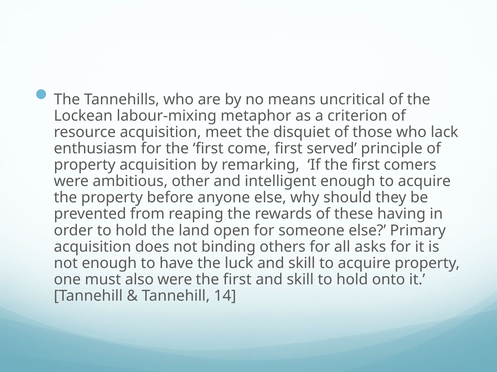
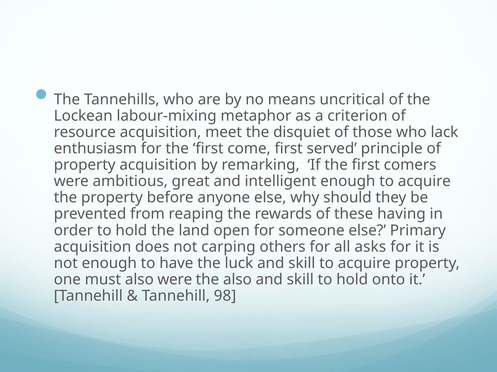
other: other -> great (191, 182)
binding: binding -> carping (228, 247)
first: first -> also (237, 280)
14: 14 -> 98 (225, 296)
